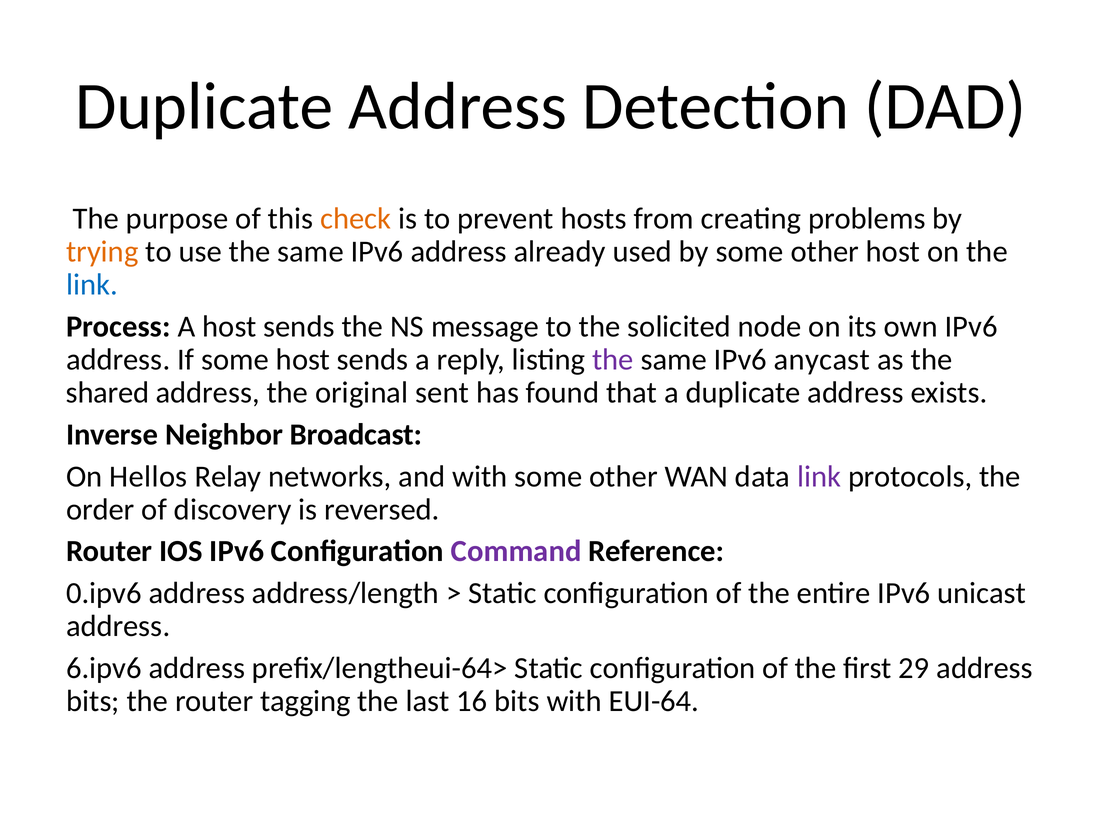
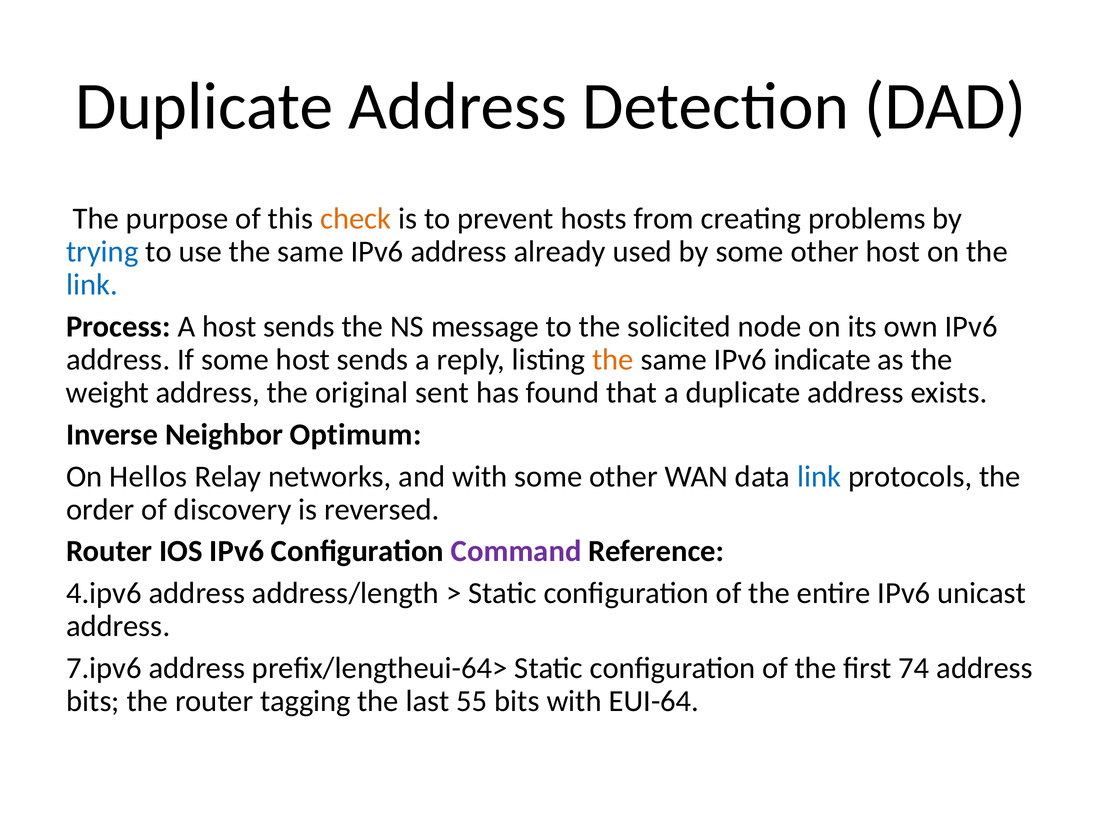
trying colour: orange -> blue (102, 252)
the colour: purple -> orange (613, 360)
anycast: anycast -> indicate (822, 360)
shared: shared -> weight (108, 393)
Broadcast: Broadcast -> Optimum (356, 435)
link colour: purple -> blue (819, 477)
0.ipv6: 0.ipv6 -> 4.ipv6 (104, 594)
6.ipv6: 6.ipv6 -> 7.ipv6 (104, 668)
29: 29 -> 74 (914, 668)
16: 16 -> 55 (472, 702)
